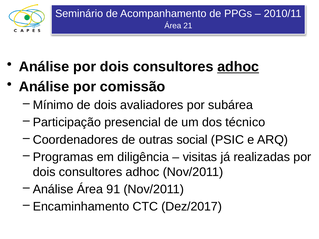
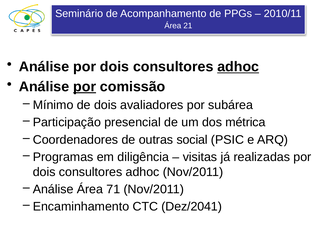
por underline: none -> present (85, 87)
técnico: técnico -> métrica (245, 122)
91: 91 -> 71 (113, 189)
Dez/2017: Dez/2017 -> Dez/2041 (192, 207)
